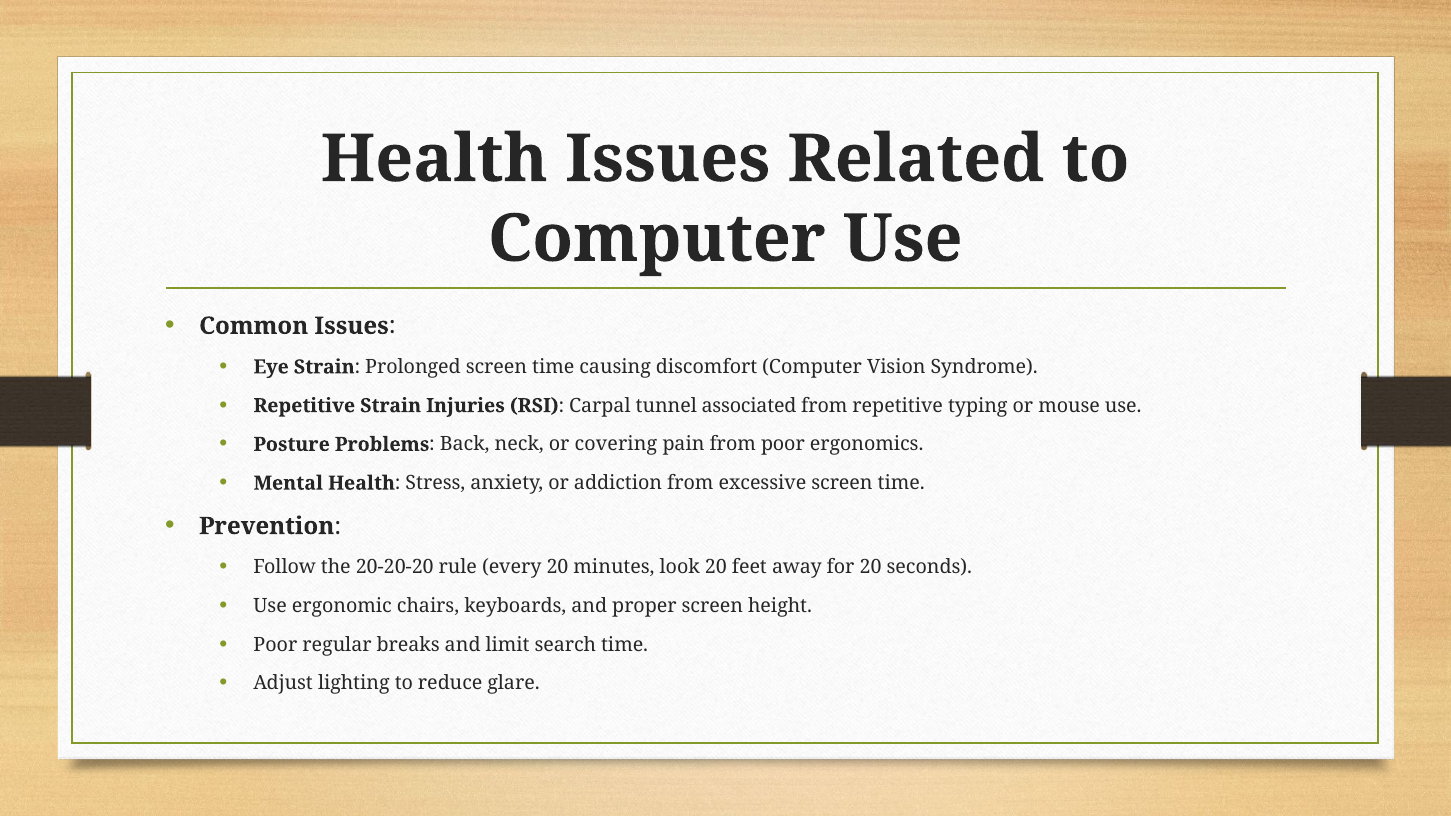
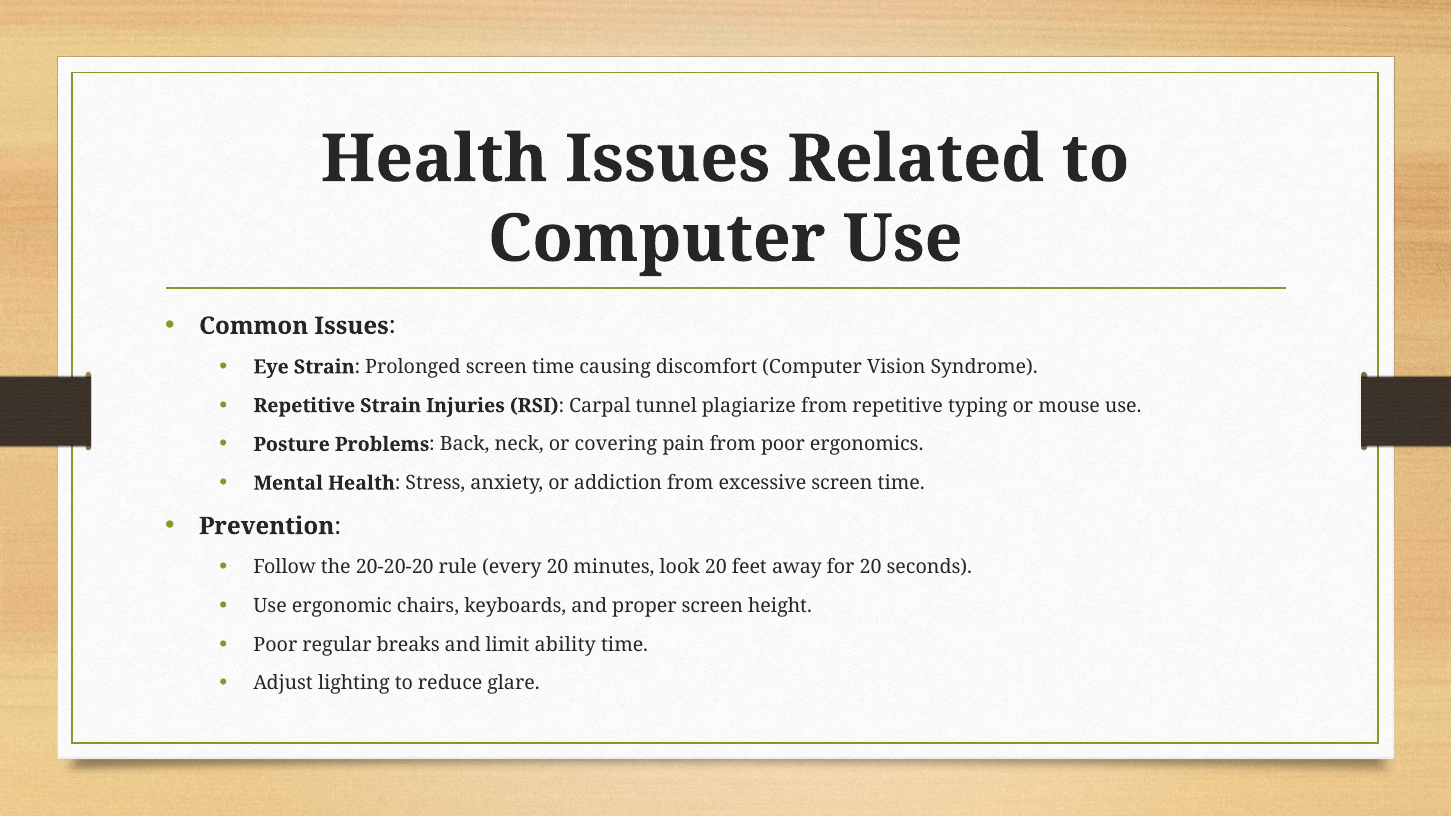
associated: associated -> plagiarize (749, 406)
search: search -> ability (565, 645)
